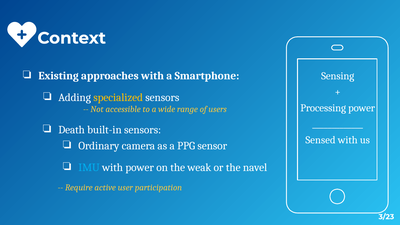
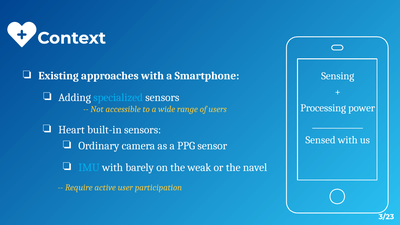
specialized colour: yellow -> light blue (118, 97)
Death: Death -> Heart (71, 130)
with power: power -> barely (140, 167)
